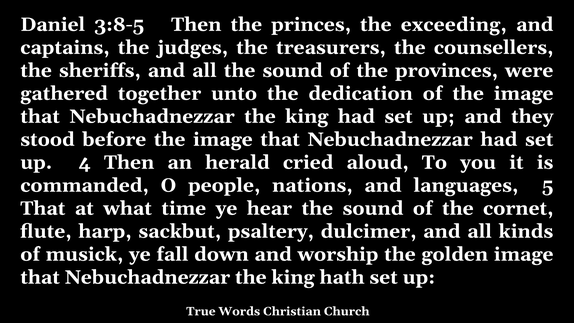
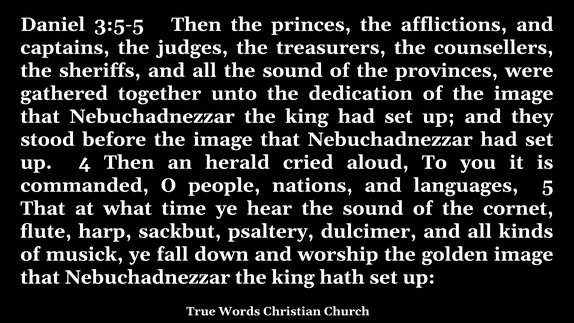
3:8-5: 3:8-5 -> 3:5-5 (119, 25)
exceeding: exceeding -> afflictions (454, 25)
